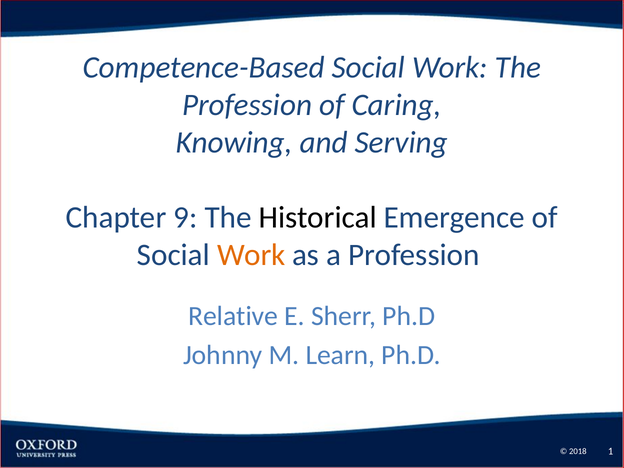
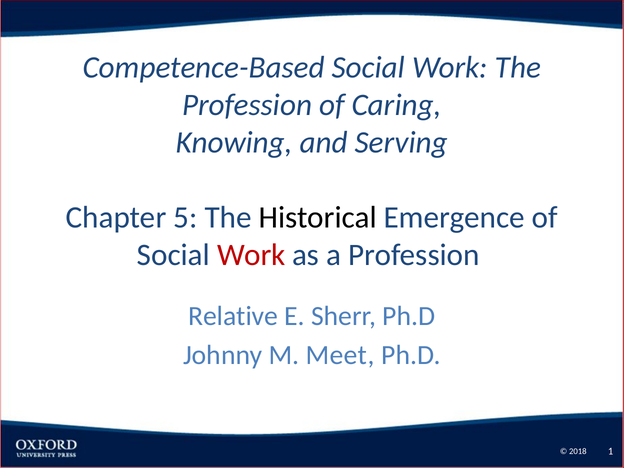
9: 9 -> 5 (185, 217)
Work colour: orange -> red (251, 255)
Learn: Learn -> Meet (340, 355)
